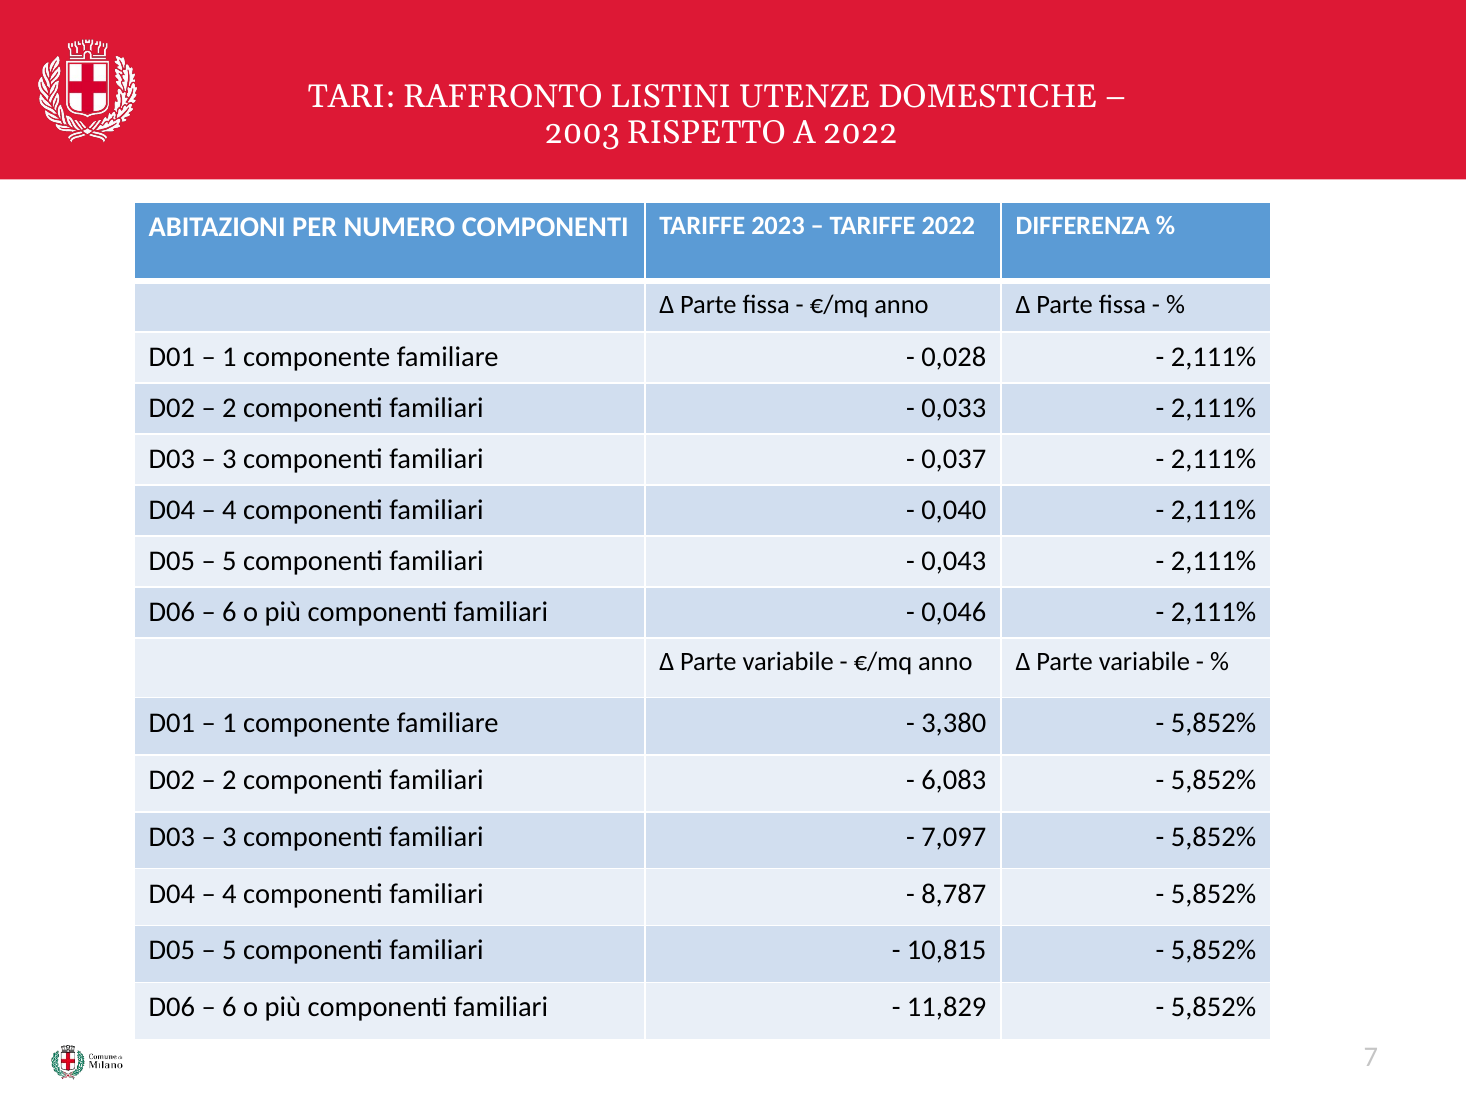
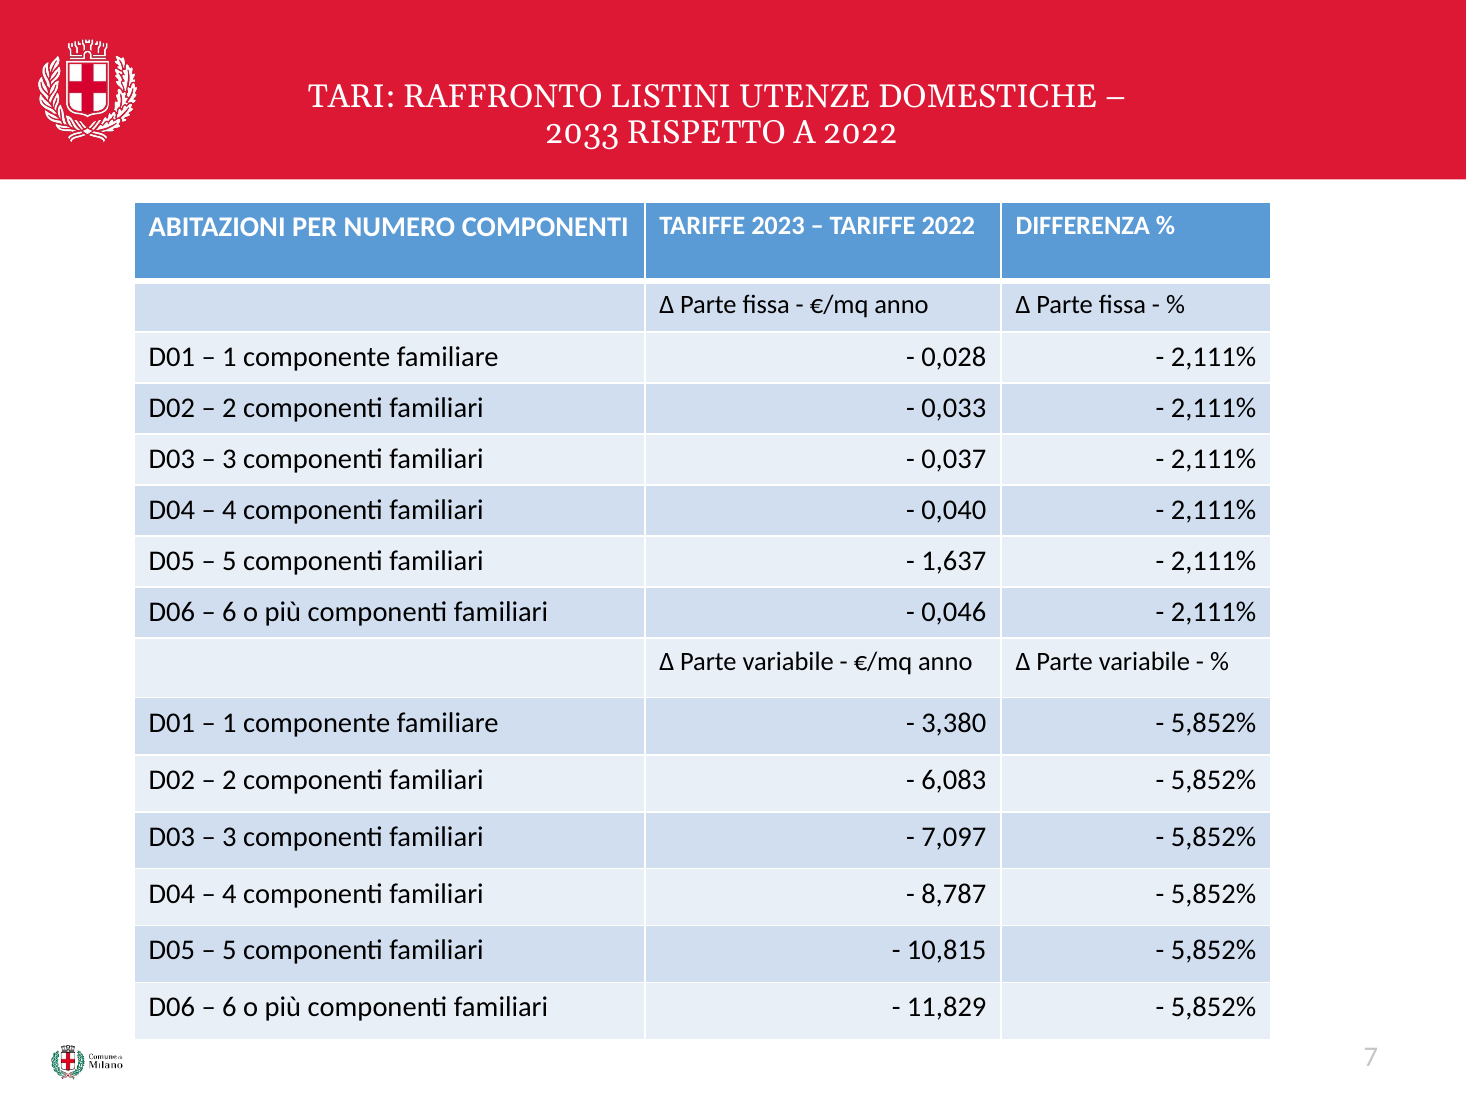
2003: 2003 -> 2033 (582, 132)
0,043: 0,043 -> 1,637 (954, 561)
